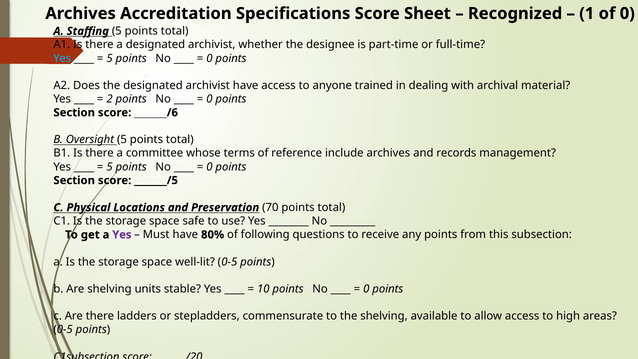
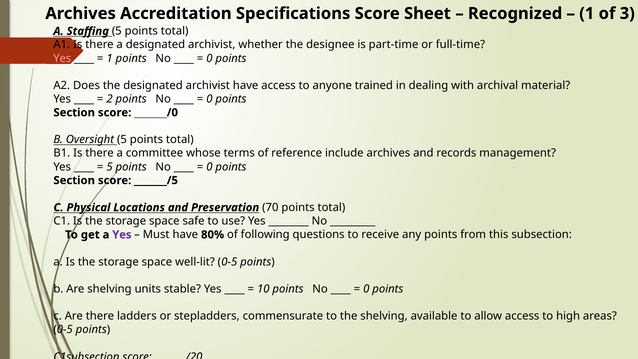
of 0: 0 -> 3 (627, 13)
Yes colour: light blue -> pink (62, 58)
5: 5 -> 1 (110, 58)
_______/6: _______/6 -> _______/0 (156, 113)
